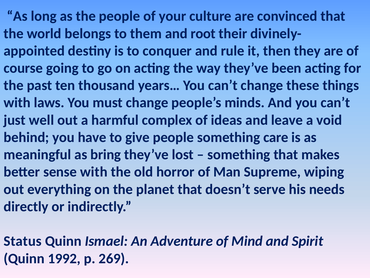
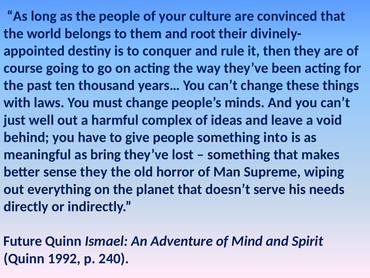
care: care -> into (276, 137)
sense with: with -> they (94, 172)
Status: Status -> Future (23, 241)
269: 269 -> 240 (114, 258)
